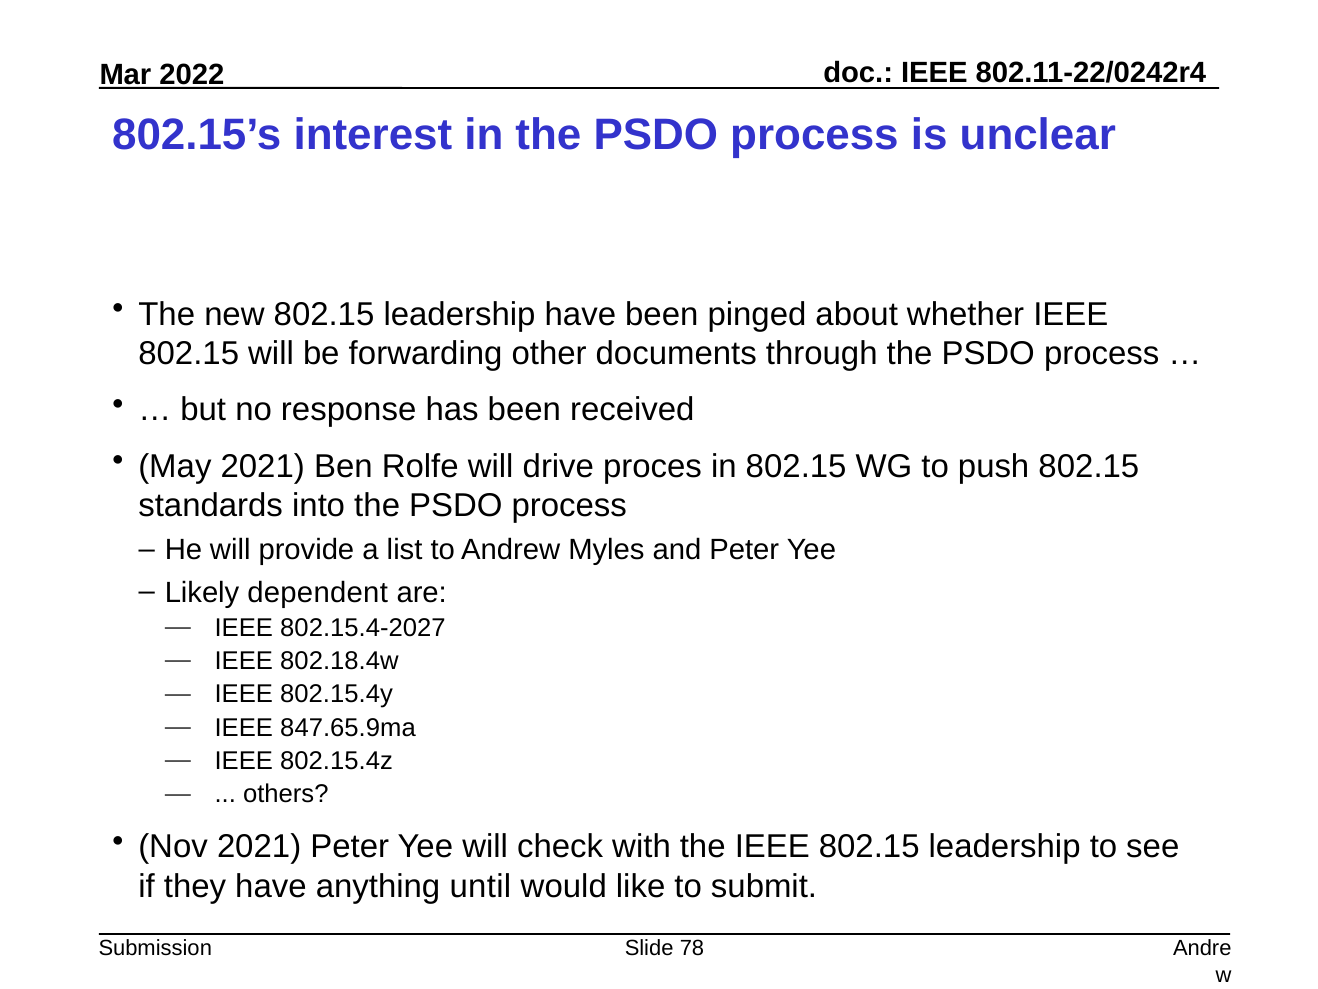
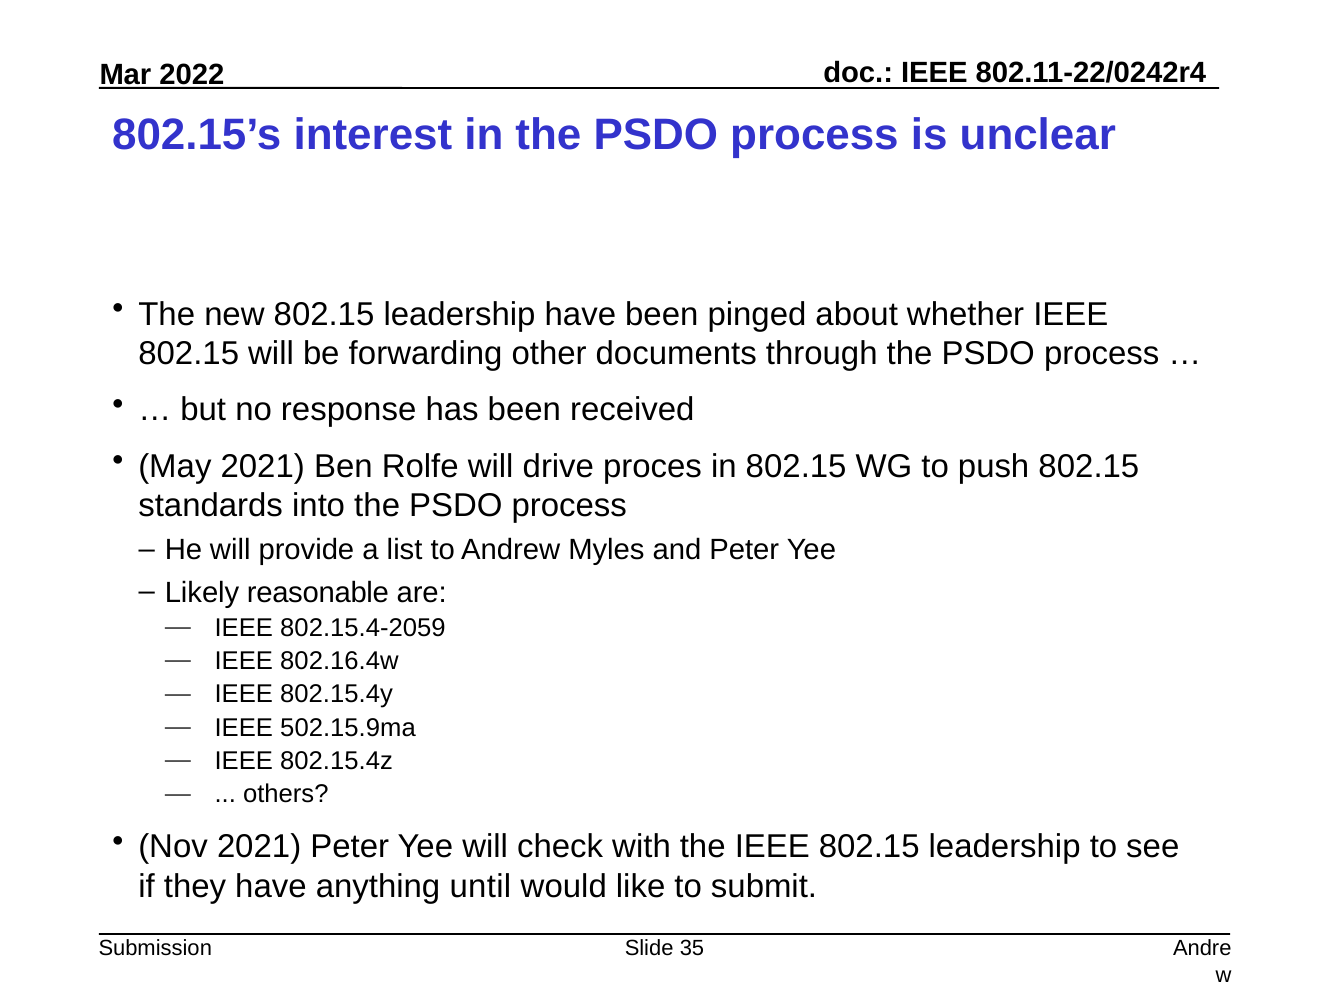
dependent: dependent -> reasonable (318, 592)
802.15.4-2027: 802.15.4-2027 -> 802.15.4-2059 (363, 628)
802.18.4w: 802.18.4w -> 802.16.4w (339, 661)
847.65.9ma: 847.65.9ma -> 502.15.9ma (348, 727)
78: 78 -> 35 (692, 948)
